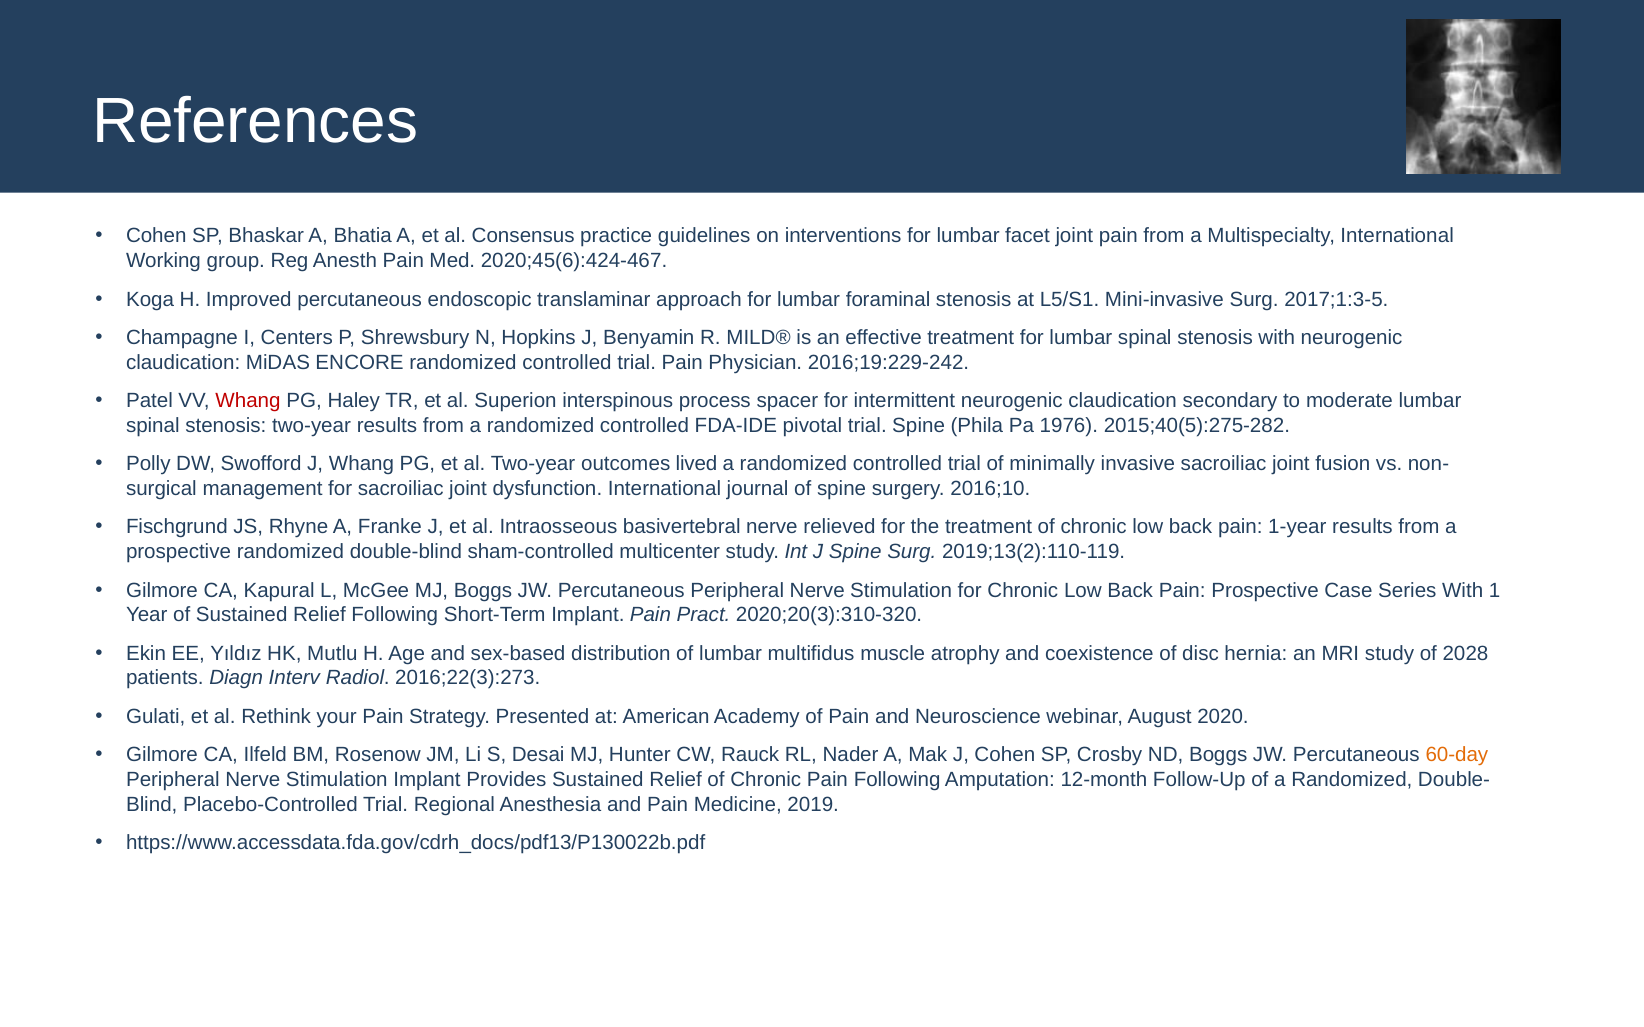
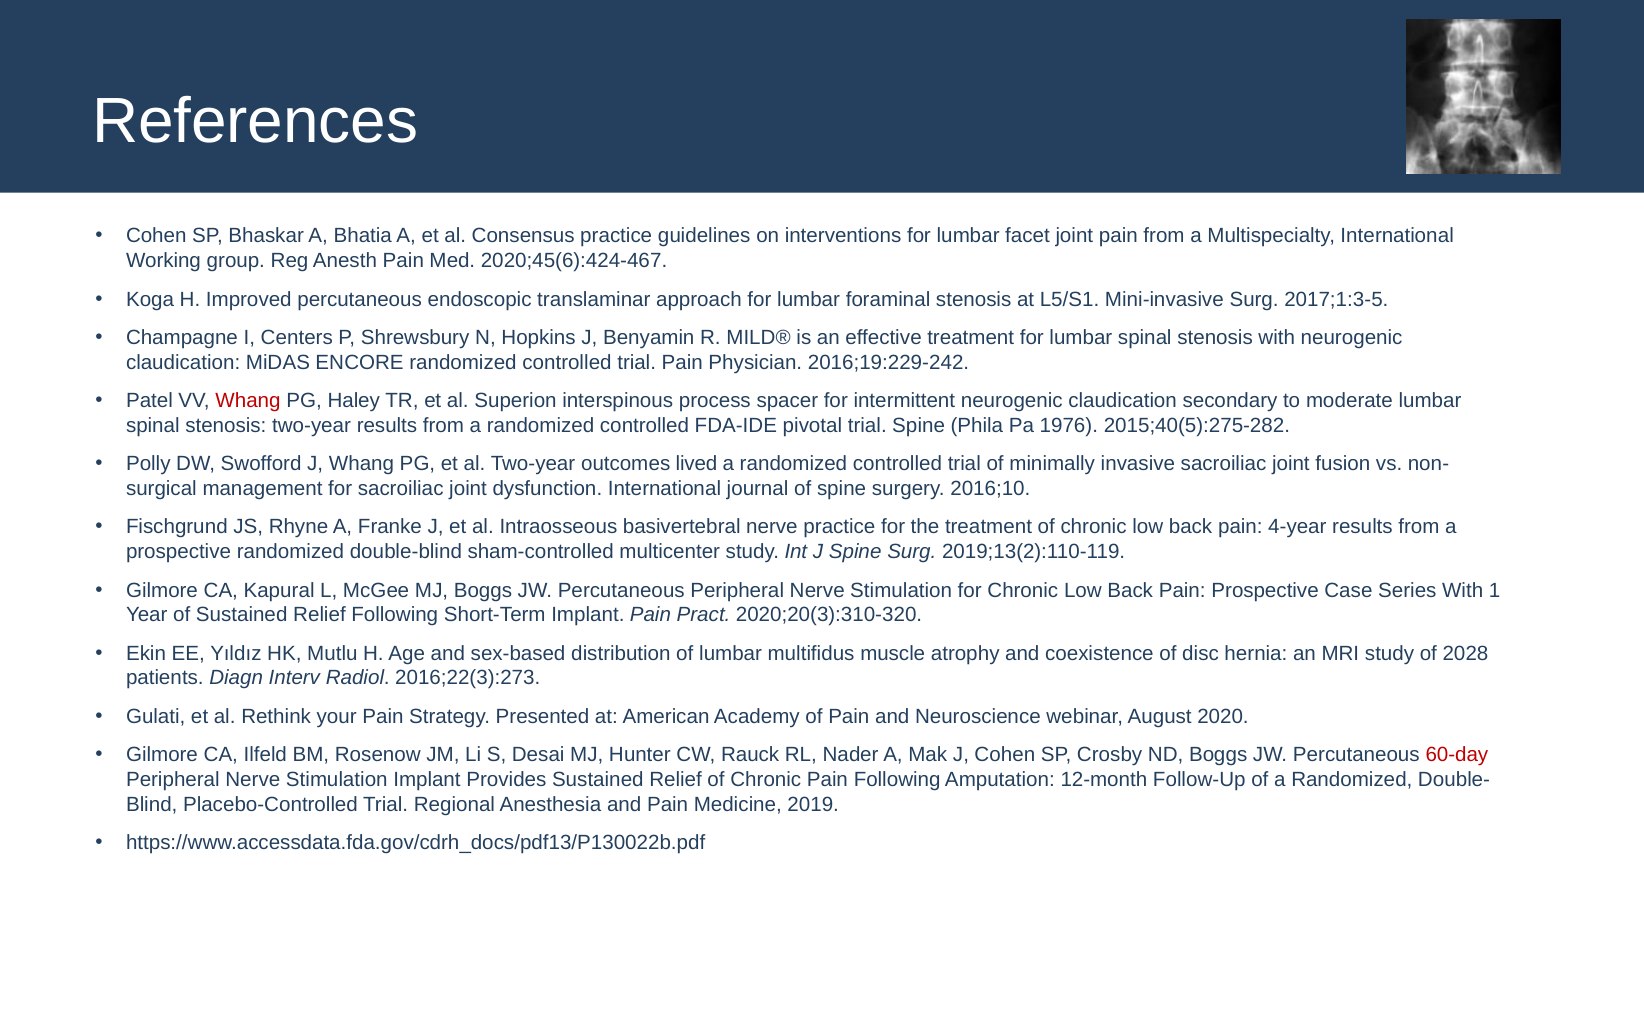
nerve relieved: relieved -> practice (839, 527)
1-year: 1-year -> 4-year (1297, 527)
60-day colour: orange -> red (1457, 755)
